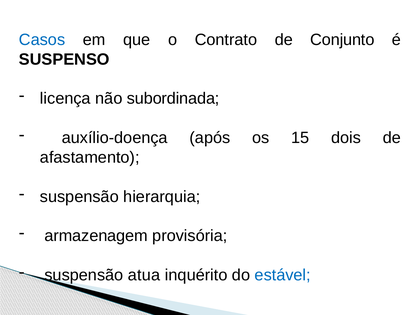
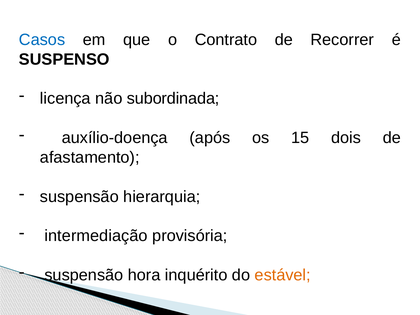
Conjunto: Conjunto -> Recorrer (342, 40)
armazenagem: armazenagem -> intermediação (96, 236)
atua: atua -> hora (144, 275)
estável colour: blue -> orange (283, 275)
